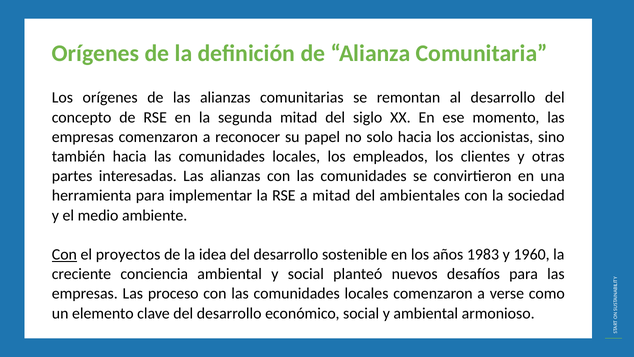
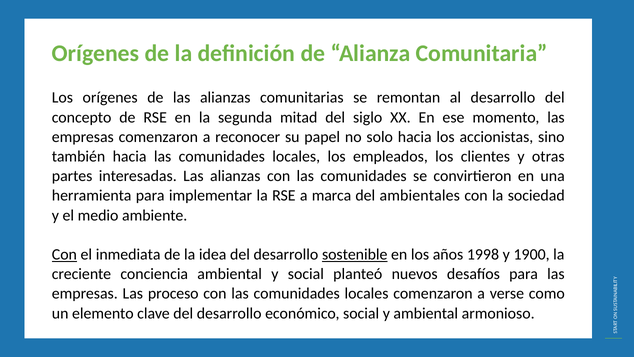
a mitad: mitad -> marca (332, 195)
proyectos: proyectos -> inmediata (128, 254)
sostenible underline: none -> present (355, 254)
1983: 1983 -> 1998 (483, 254)
1960: 1960 -> 1900 (532, 254)
